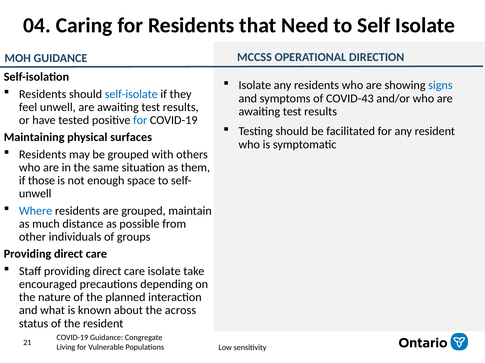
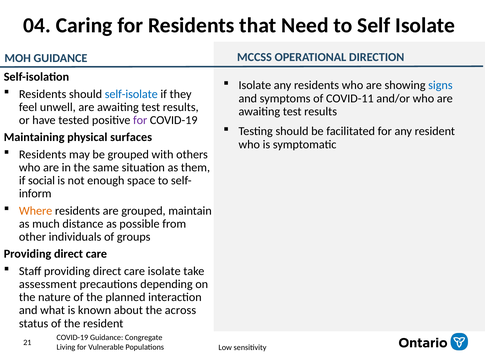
COVID-43: COVID-43 -> COVID-11 (350, 99)
for colour: blue -> purple (140, 120)
those: those -> social (42, 181)
unwell: unwell -> inform (35, 194)
Where colour: blue -> orange (36, 211)
encouraged: encouraged -> assessment (48, 285)
